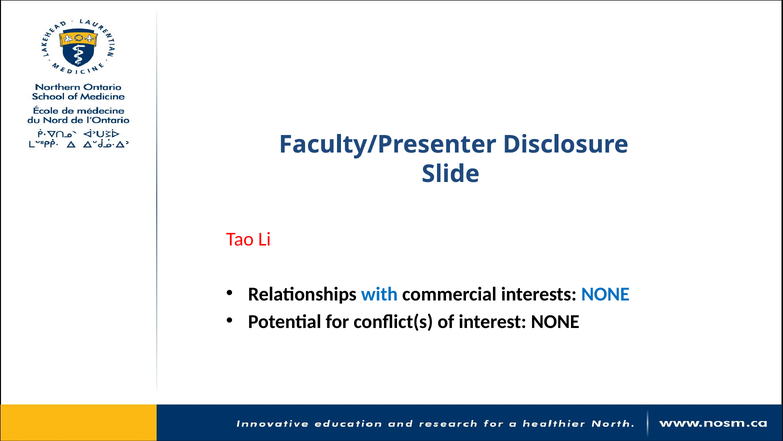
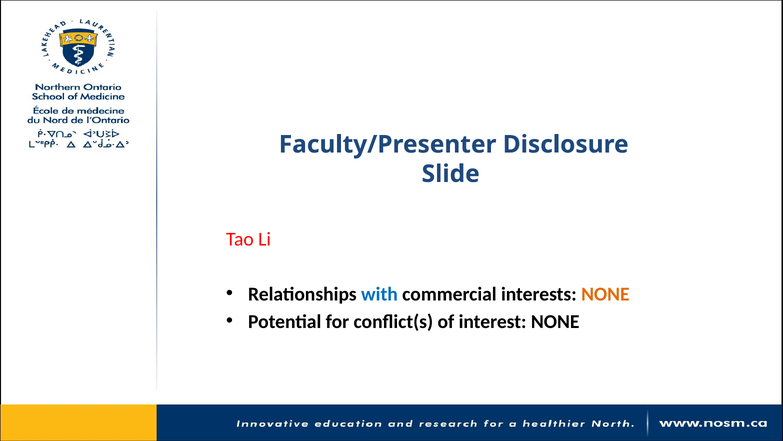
NONE colour: blue -> orange (605, 294)
